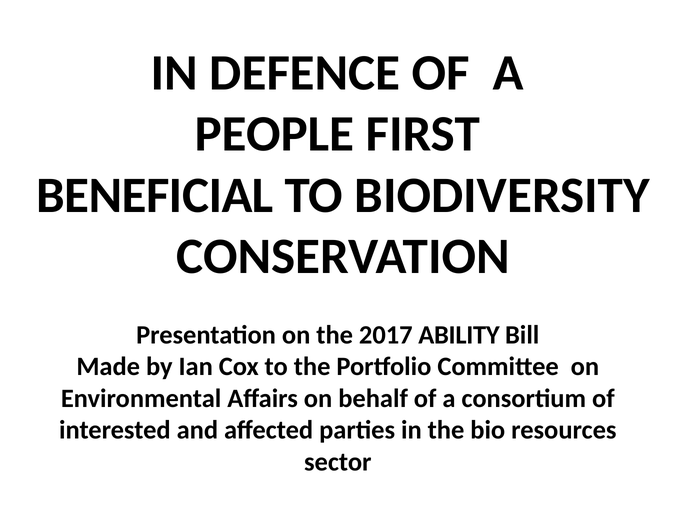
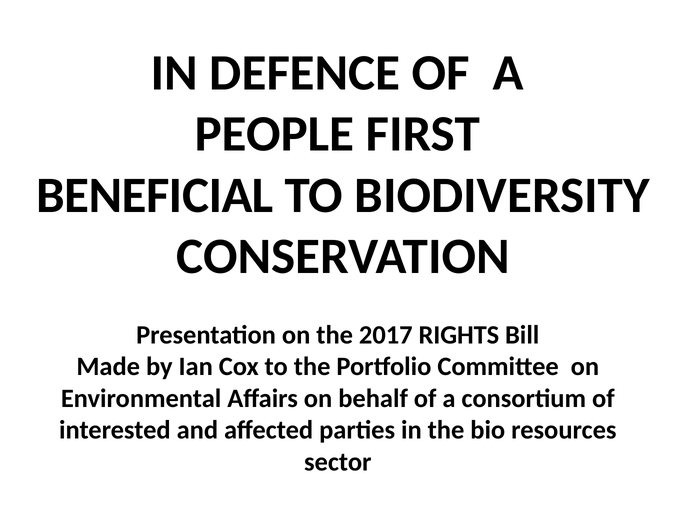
ABILITY: ABILITY -> RIGHTS (459, 335)
